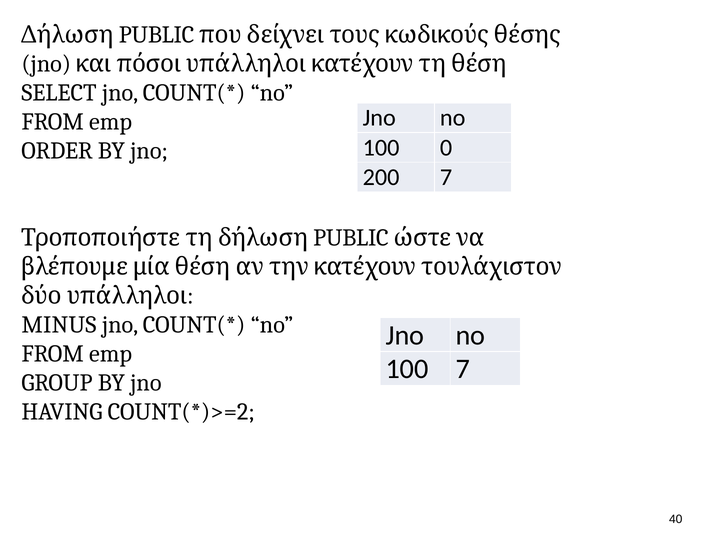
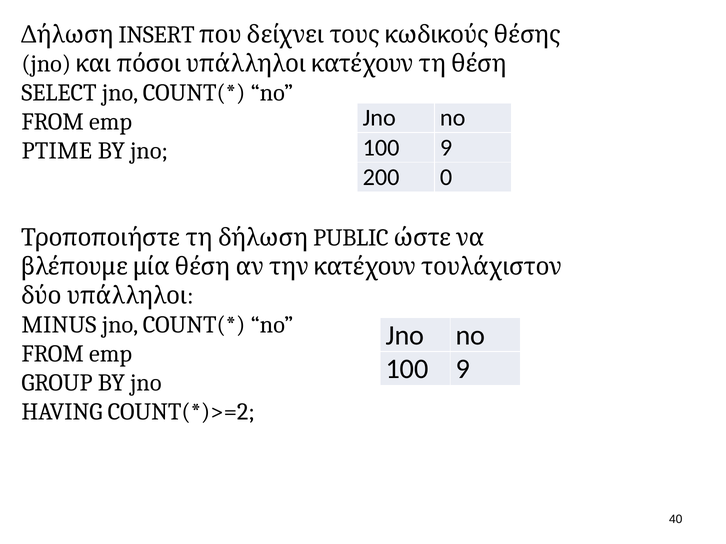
Δήλωση PUBLIC: PUBLIC -> INSERT (157, 35)
0: 0 -> 9 (446, 148)
ORDER: ORDER -> PTIME (57, 151)
200 7: 7 -> 0 (446, 177)
7: 7 -> 9 (463, 369)
